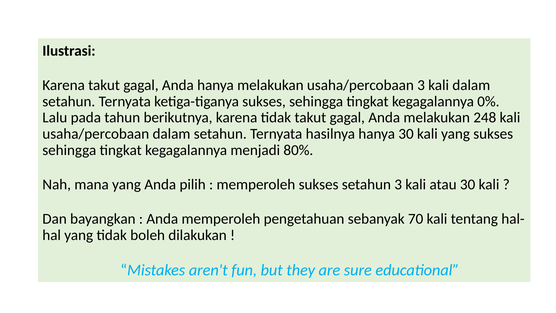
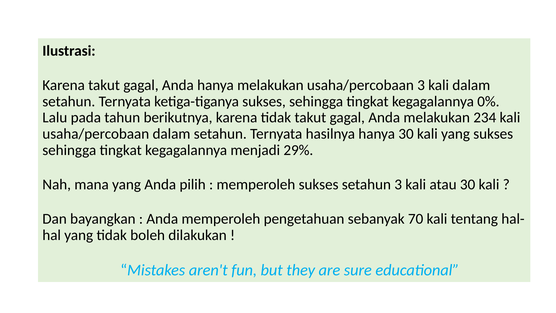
248: 248 -> 234 (485, 118)
80%: 80% -> 29% (298, 150)
